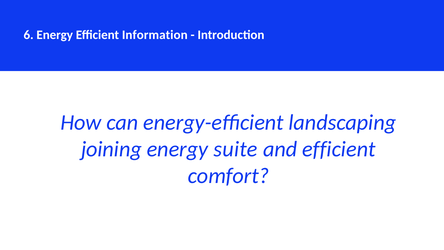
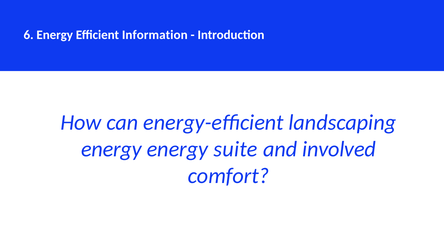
joining: joining -> energy (111, 149)
and efficient: efficient -> involved (339, 149)
